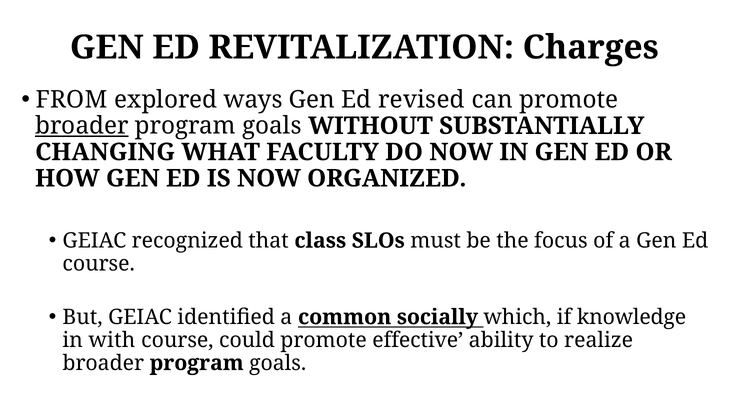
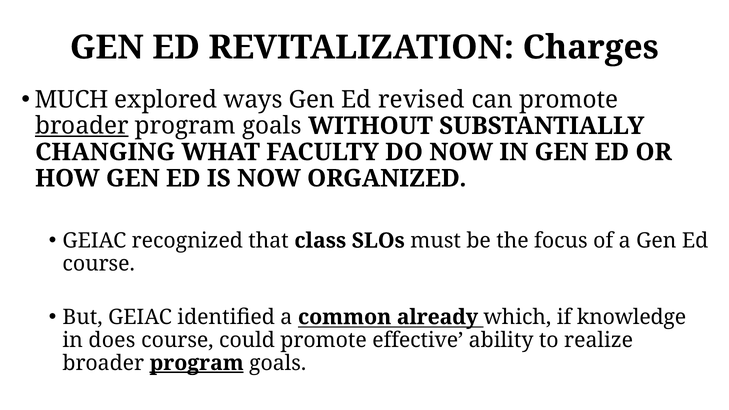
FROM: FROM -> MUCH (72, 100)
socially: socially -> already (437, 317)
with: with -> does (112, 340)
program underline: none -> present (197, 363)
